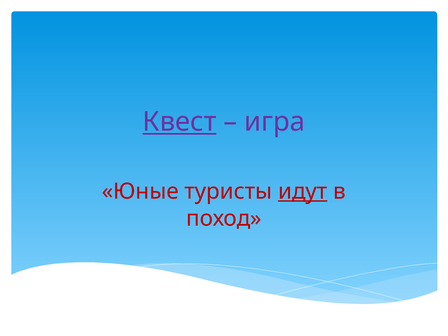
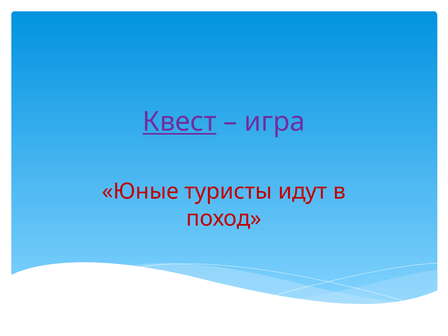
идут underline: present -> none (303, 191)
